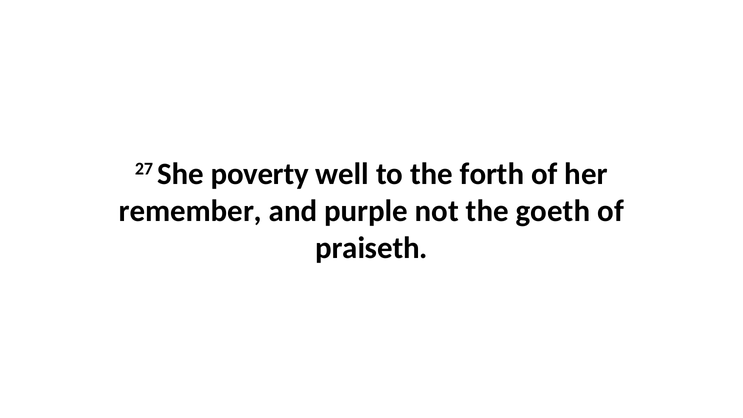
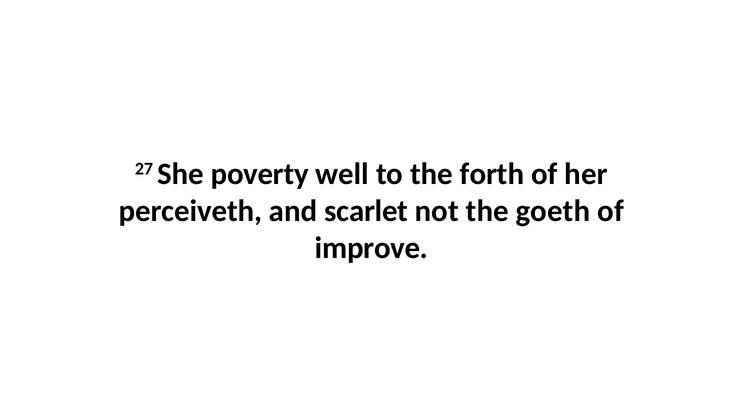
remember: remember -> perceiveth (190, 211)
purple: purple -> scarlet (366, 211)
praiseth: praiseth -> improve (372, 248)
